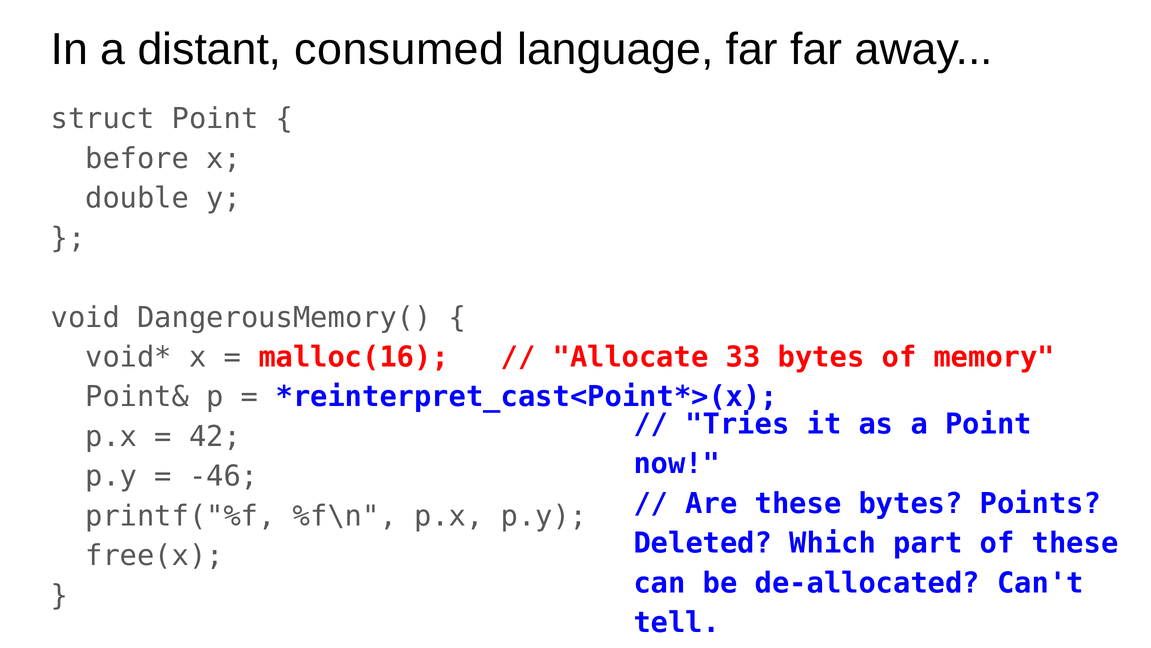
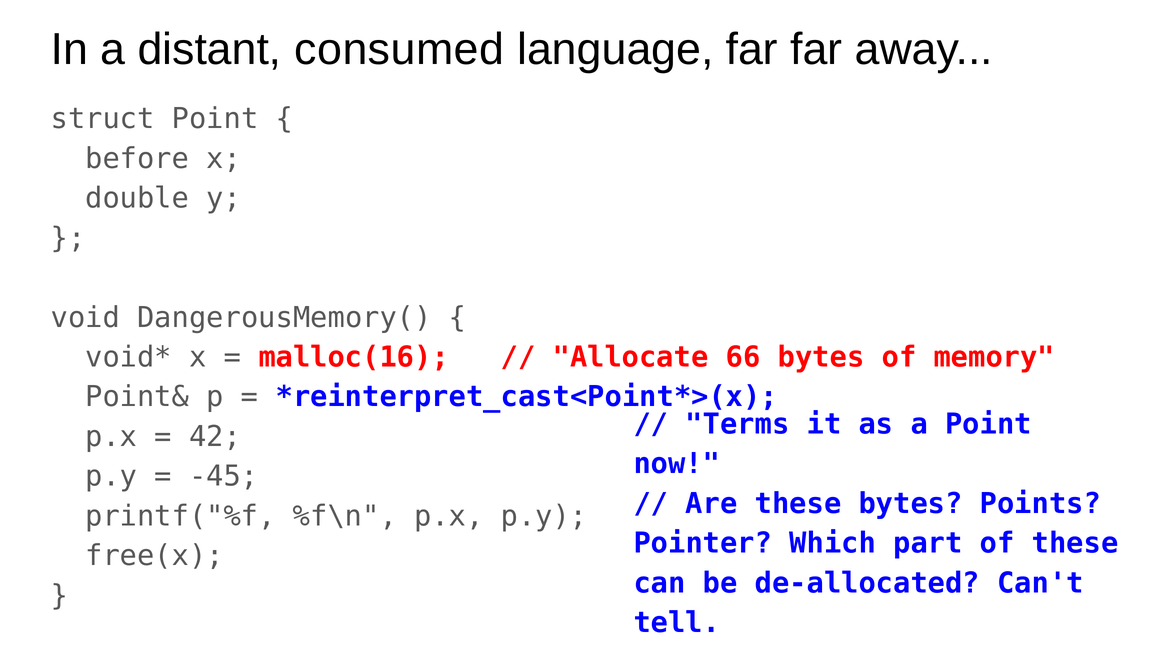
33: 33 -> 66 (743, 357)
Tries: Tries -> Terms (737, 424)
-46: -46 -> -45 (224, 476)
Deleted: Deleted -> Pointer (703, 543)
